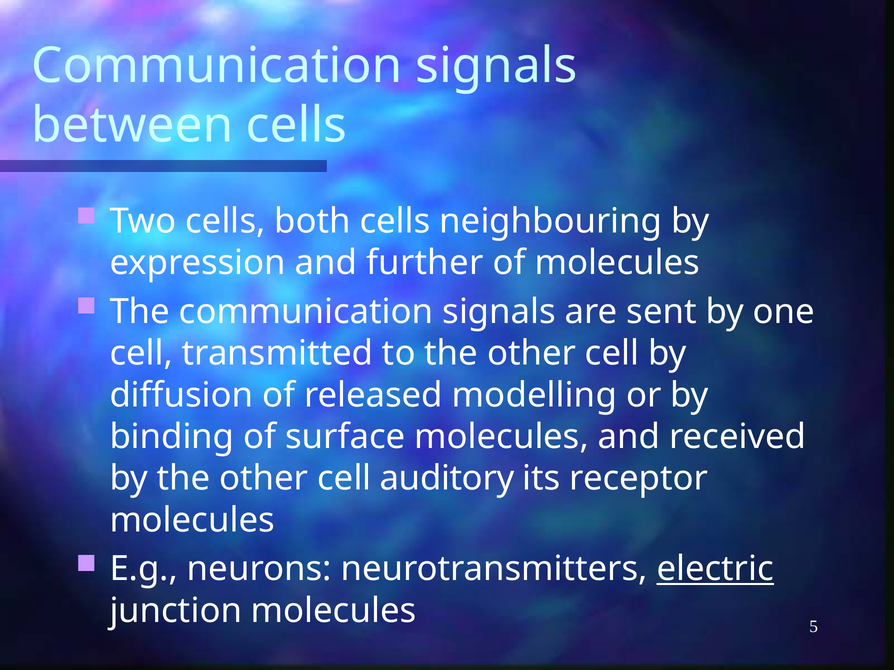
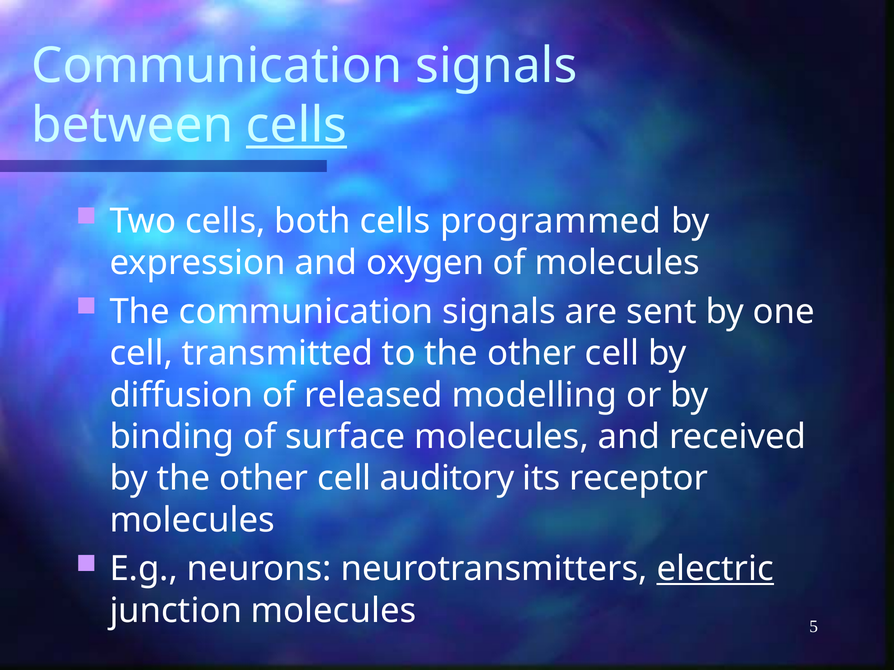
cells underline: none -> present (297, 126)
neighbouring: neighbouring -> programmed (551, 221)
further: further -> oxygen (425, 263)
